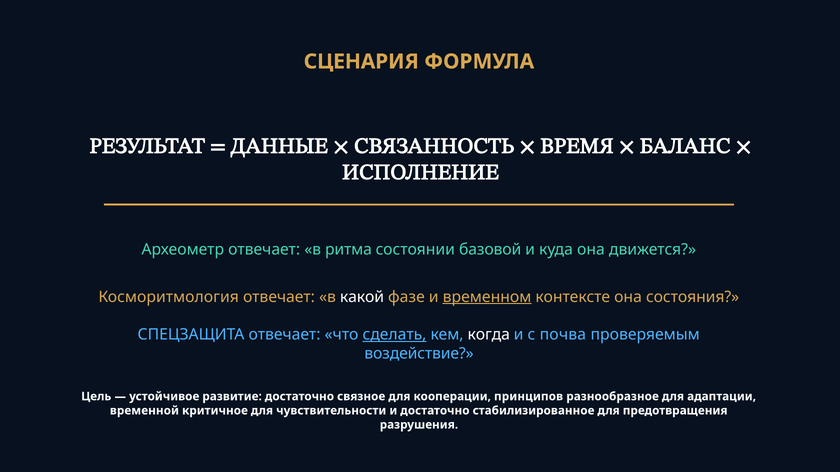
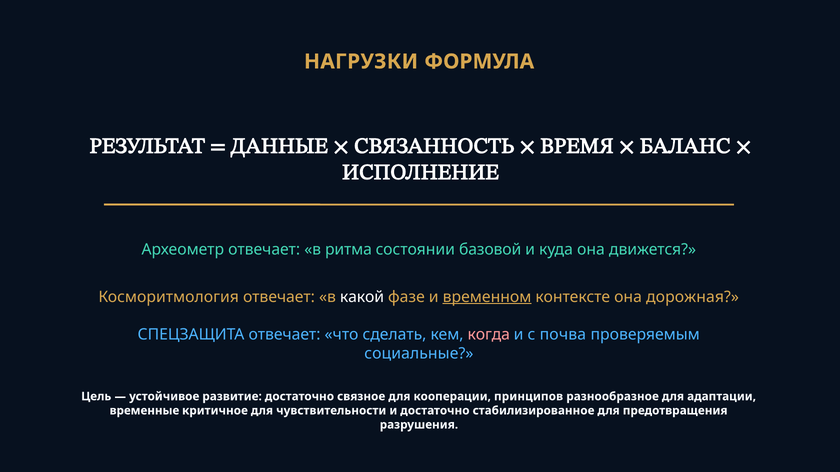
СЦЕНАРИЯ: СЦЕНАРИЯ -> НАГРУЗКИ (361, 62)
состояния: состояния -> дорожная (693, 297)
сделать underline: present -> none (394, 335)
когда colour: white -> pink (489, 335)
воздействие: воздействие -> социальные (419, 354)
временной: временной -> временные (144, 411)
